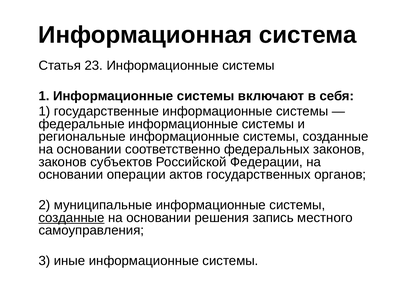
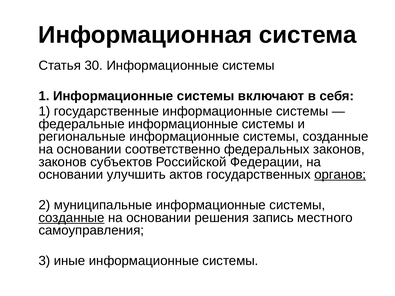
23: 23 -> 30 (94, 66)
операции: операции -> улучшить (136, 175)
органов underline: none -> present (340, 175)
